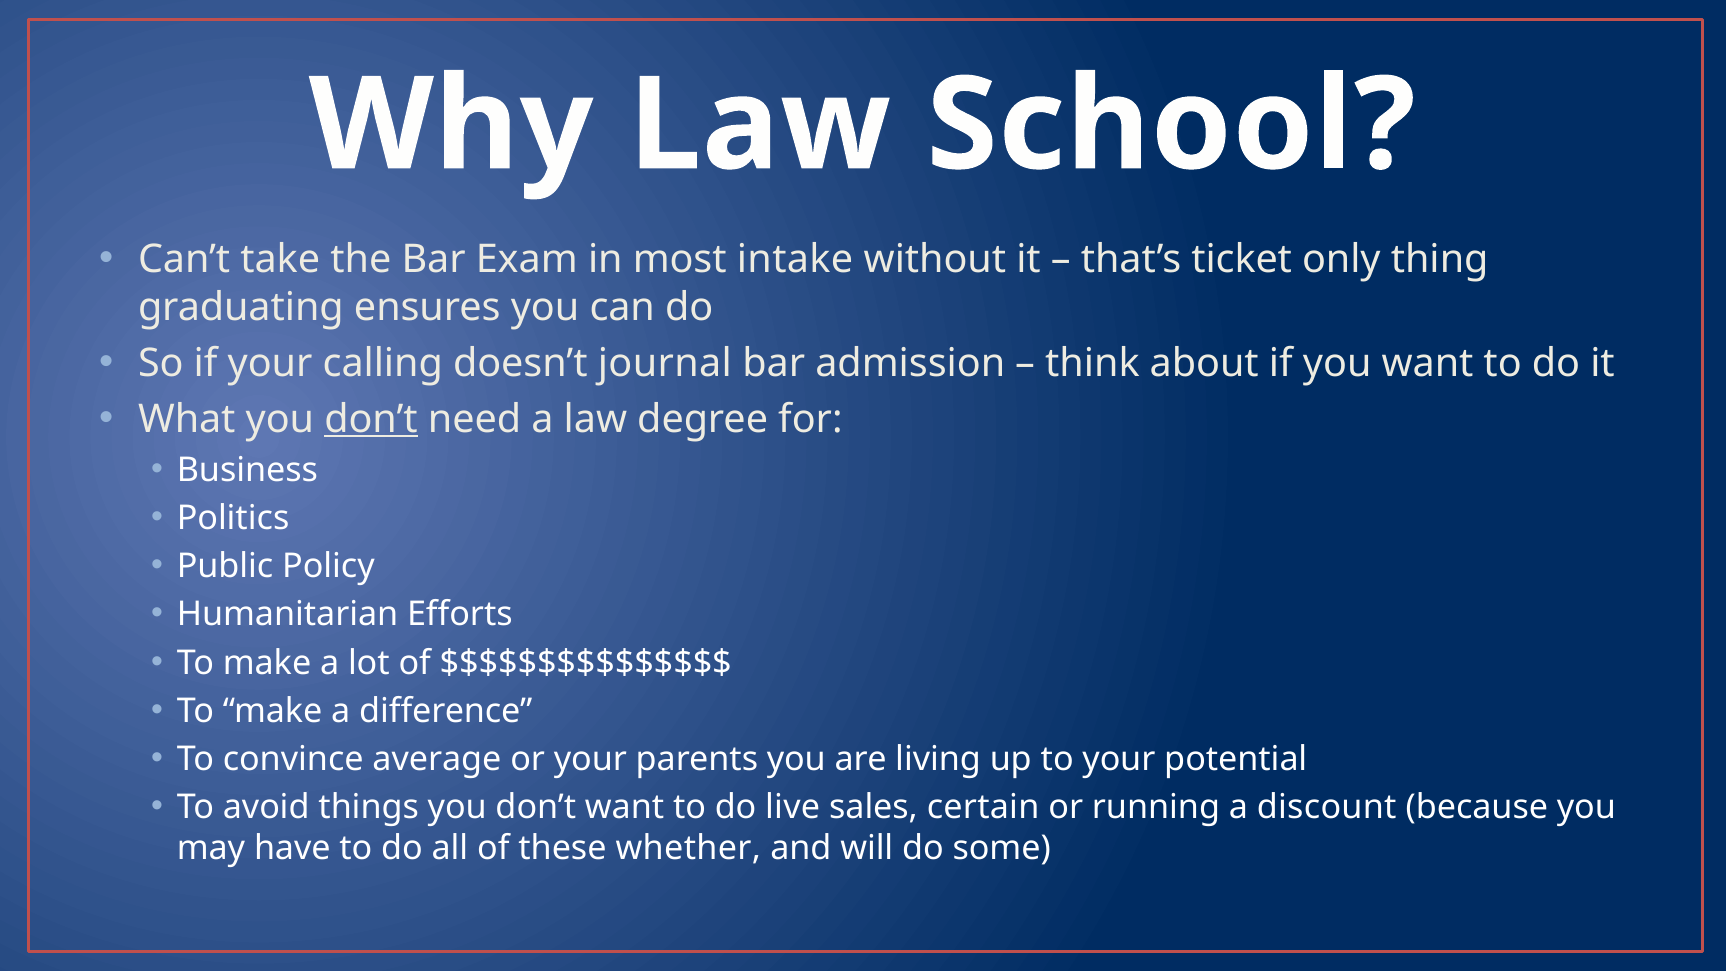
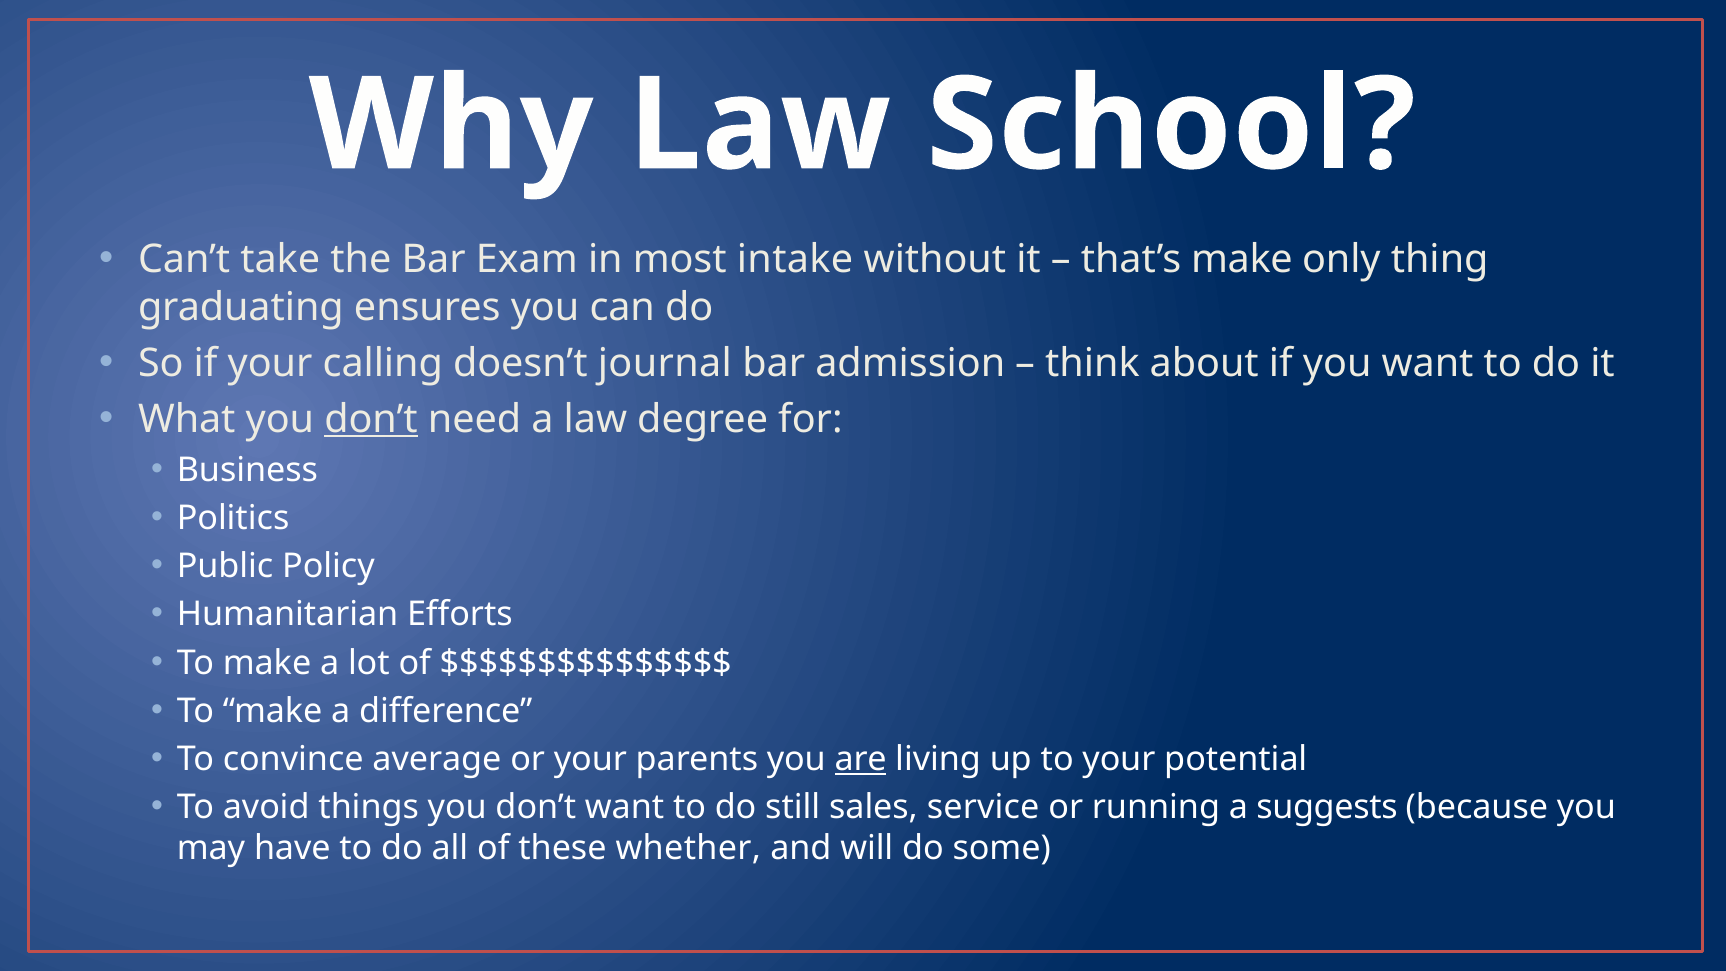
that’s ticket: ticket -> make (1242, 260)
are underline: none -> present (861, 759)
live: live -> still (793, 807)
certain: certain -> service (983, 807)
discount: discount -> suggests (1327, 807)
